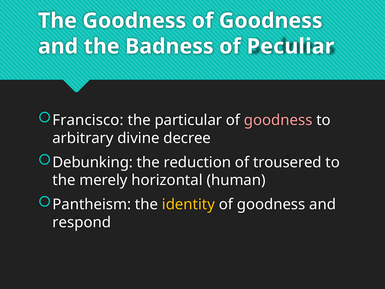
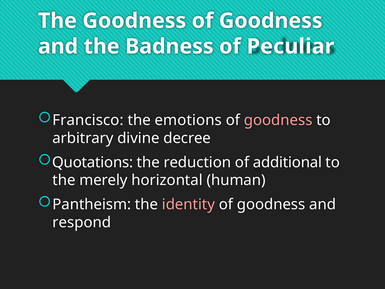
particular: particular -> emotions (188, 120)
Debunking: Debunking -> Quotations (93, 162)
trousered: trousered -> additional (287, 162)
identity colour: yellow -> pink (188, 204)
